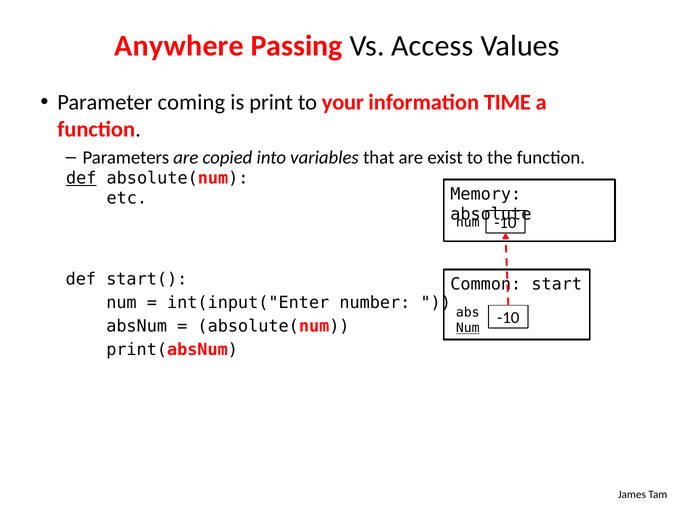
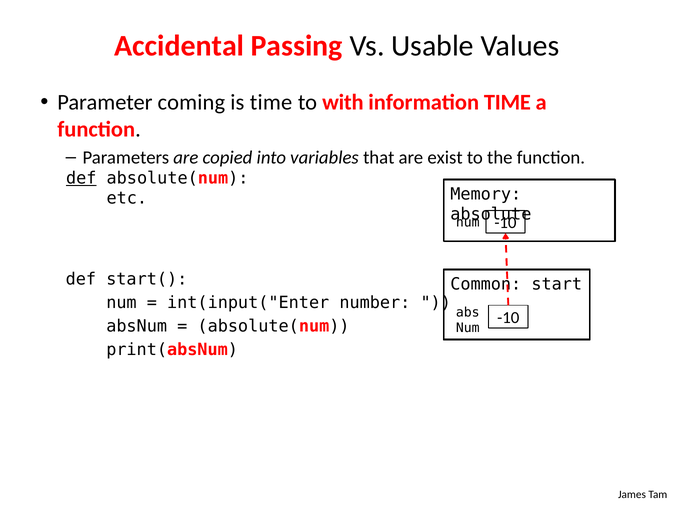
Anywhere: Anywhere -> Accidental (179, 46)
Access: Access -> Usable (433, 46)
is print: print -> time (271, 103)
your: your -> with (343, 103)
Num underline: present -> none (468, 328)
